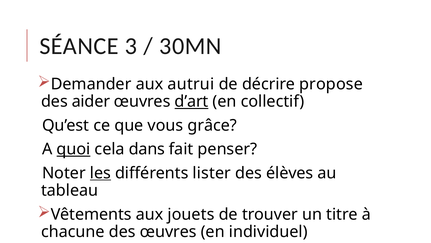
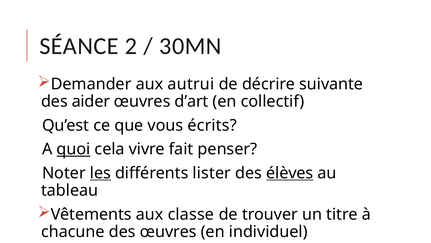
3: 3 -> 2 (131, 46)
propose: propose -> suivante (331, 84)
d’art underline: present -> none (192, 101)
grâce: grâce -> écrits (212, 125)
dans: dans -> vivre (147, 149)
élèves underline: none -> present (290, 173)
jouets: jouets -> classe (191, 214)
